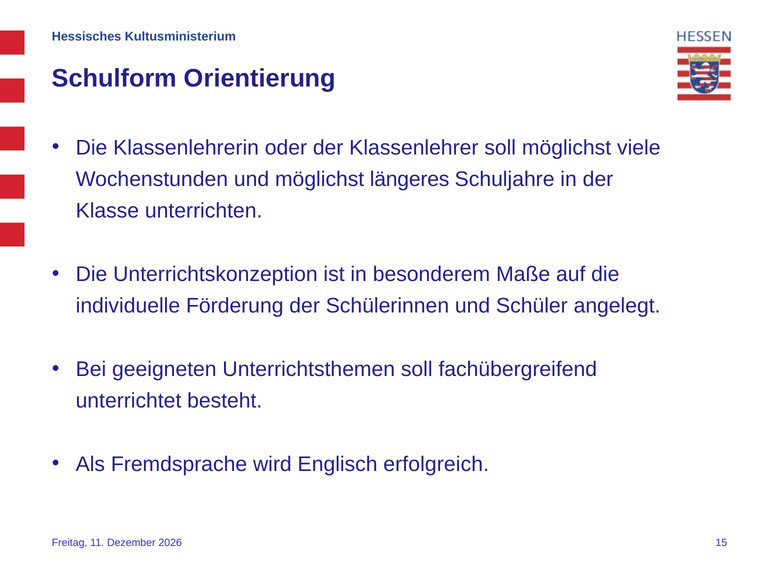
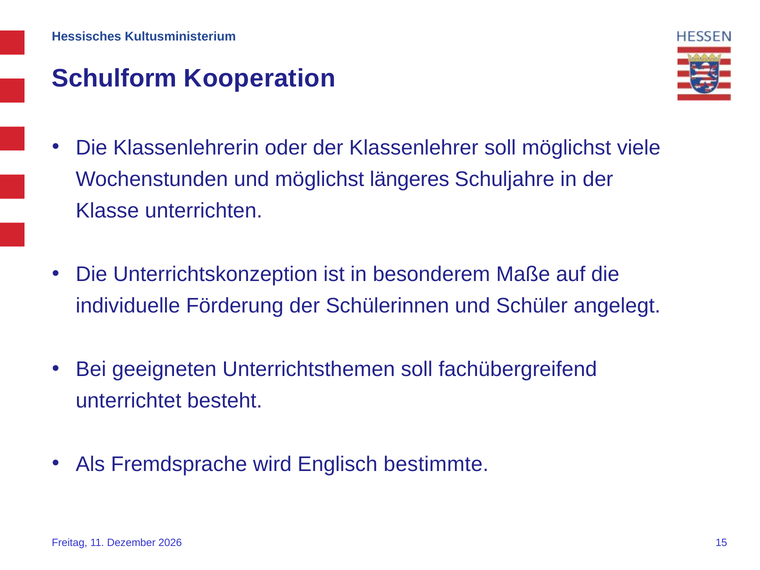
Orientierung: Orientierung -> Kooperation (260, 78)
erfolgreich: erfolgreich -> bestimmte (436, 464)
